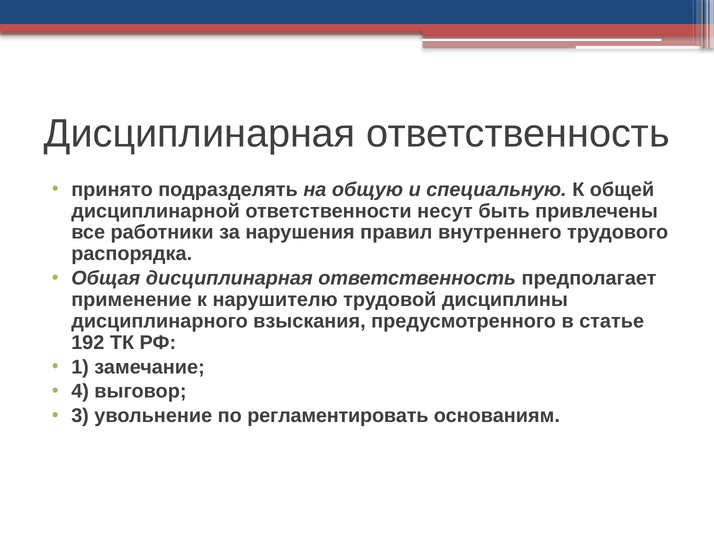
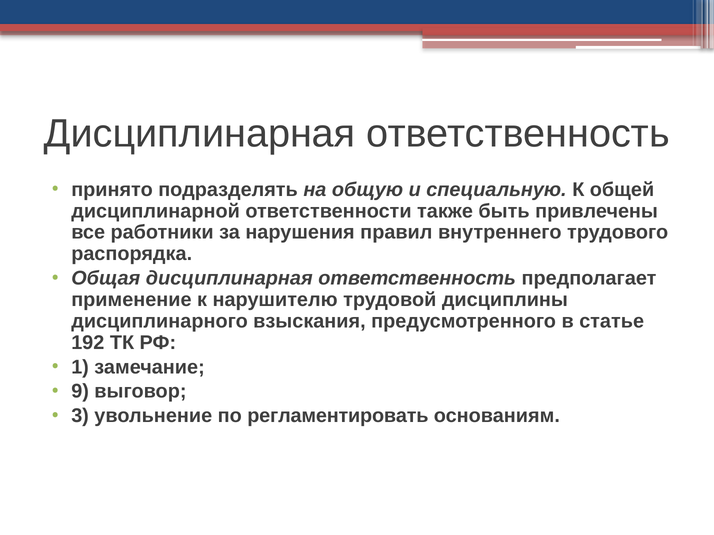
несут: несут -> также (445, 211)
4: 4 -> 9 (80, 392)
